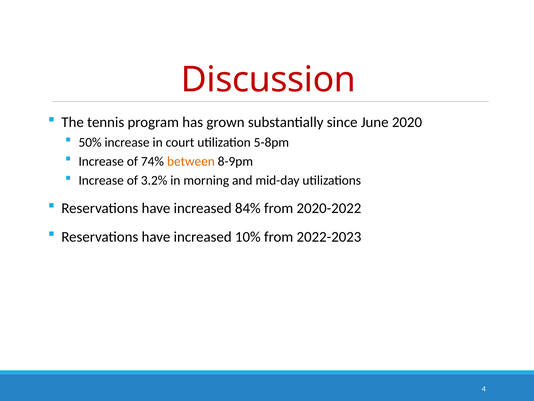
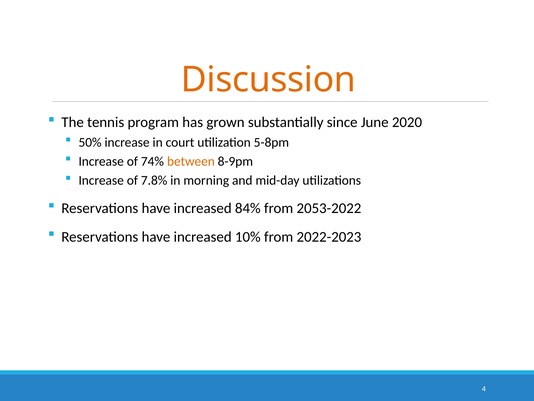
Discussion colour: red -> orange (268, 80)
3.2%: 3.2% -> 7.8% (154, 180)
2020-2022: 2020-2022 -> 2053-2022 (329, 208)
